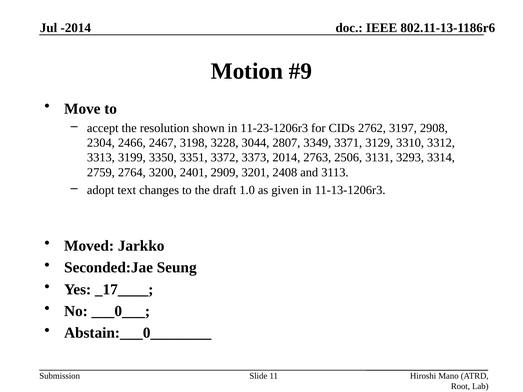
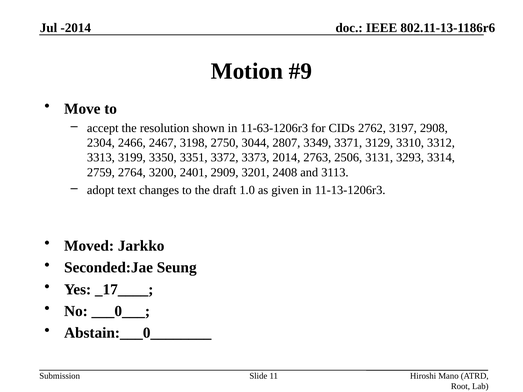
11-23-1206r3: 11-23-1206r3 -> 11-63-1206r3 (274, 128)
3228: 3228 -> 2750 (225, 143)
